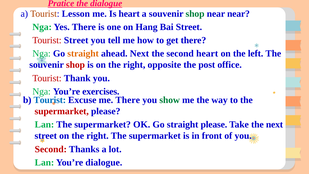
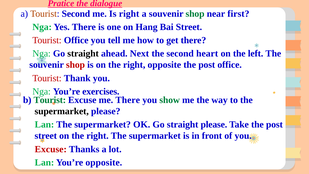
Tourist Lesson: Lesson -> Second (76, 14)
Is heart: heart -> right (129, 14)
near near: near -> first (238, 14)
Tourist Street: Street -> Office (76, 40)
straight colour: orange -> black (83, 53)
Tourist colour: blue -> green (50, 100)
supermarket colour: red -> black (62, 111)
Take the next: next -> post (274, 124)
Second: Second -> Excuse (51, 149)
You’re dialogue: dialogue -> opposite (104, 162)
